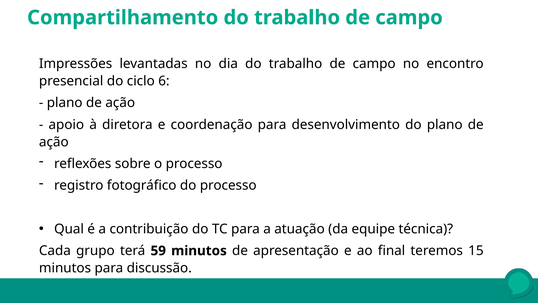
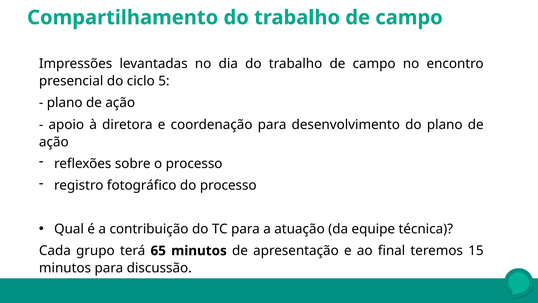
6: 6 -> 5 (164, 81)
59: 59 -> 65 (158, 250)
